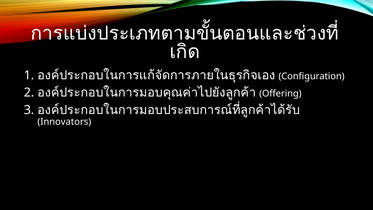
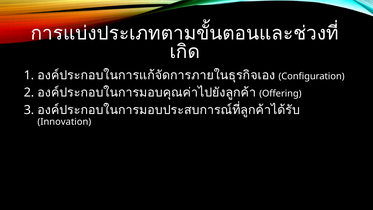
Innovators: Innovators -> Innovation (64, 122)
